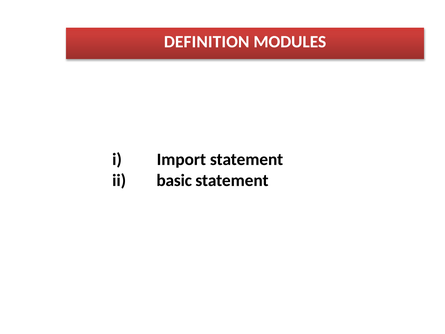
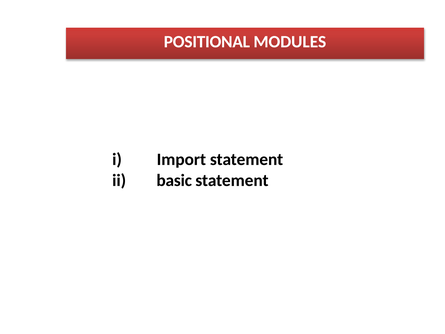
DEFINITION: DEFINITION -> POSITIONAL (207, 42)
